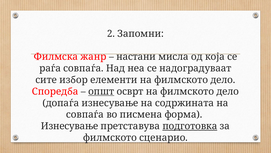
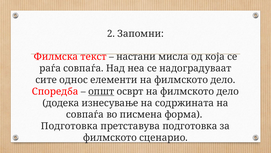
жанр: жанр -> текст (93, 57)
избор: избор -> однос (74, 80)
допаѓа: допаѓа -> додека (61, 103)
Изнесување: Изнесување -> Подготовка (69, 126)
подготовка underline: present -> none (190, 126)
